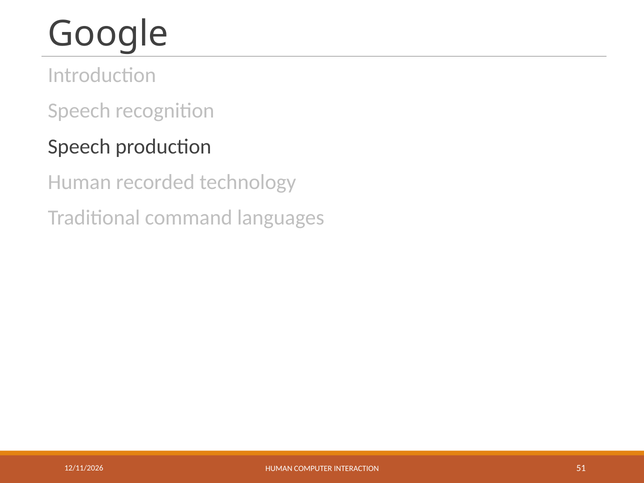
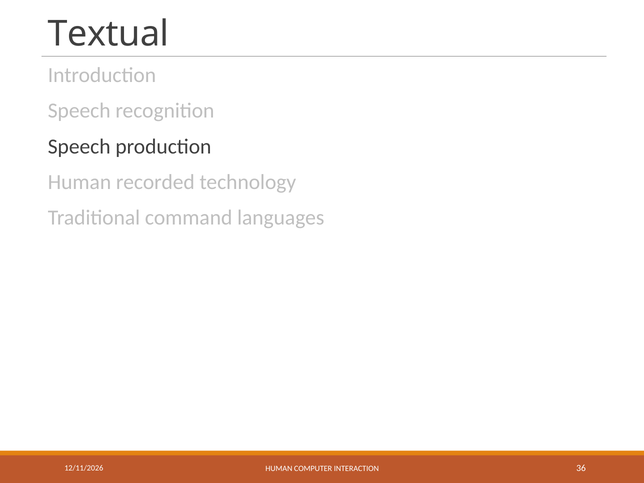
Google: Google -> Textual (108, 34)
51: 51 -> 36 (581, 468)
